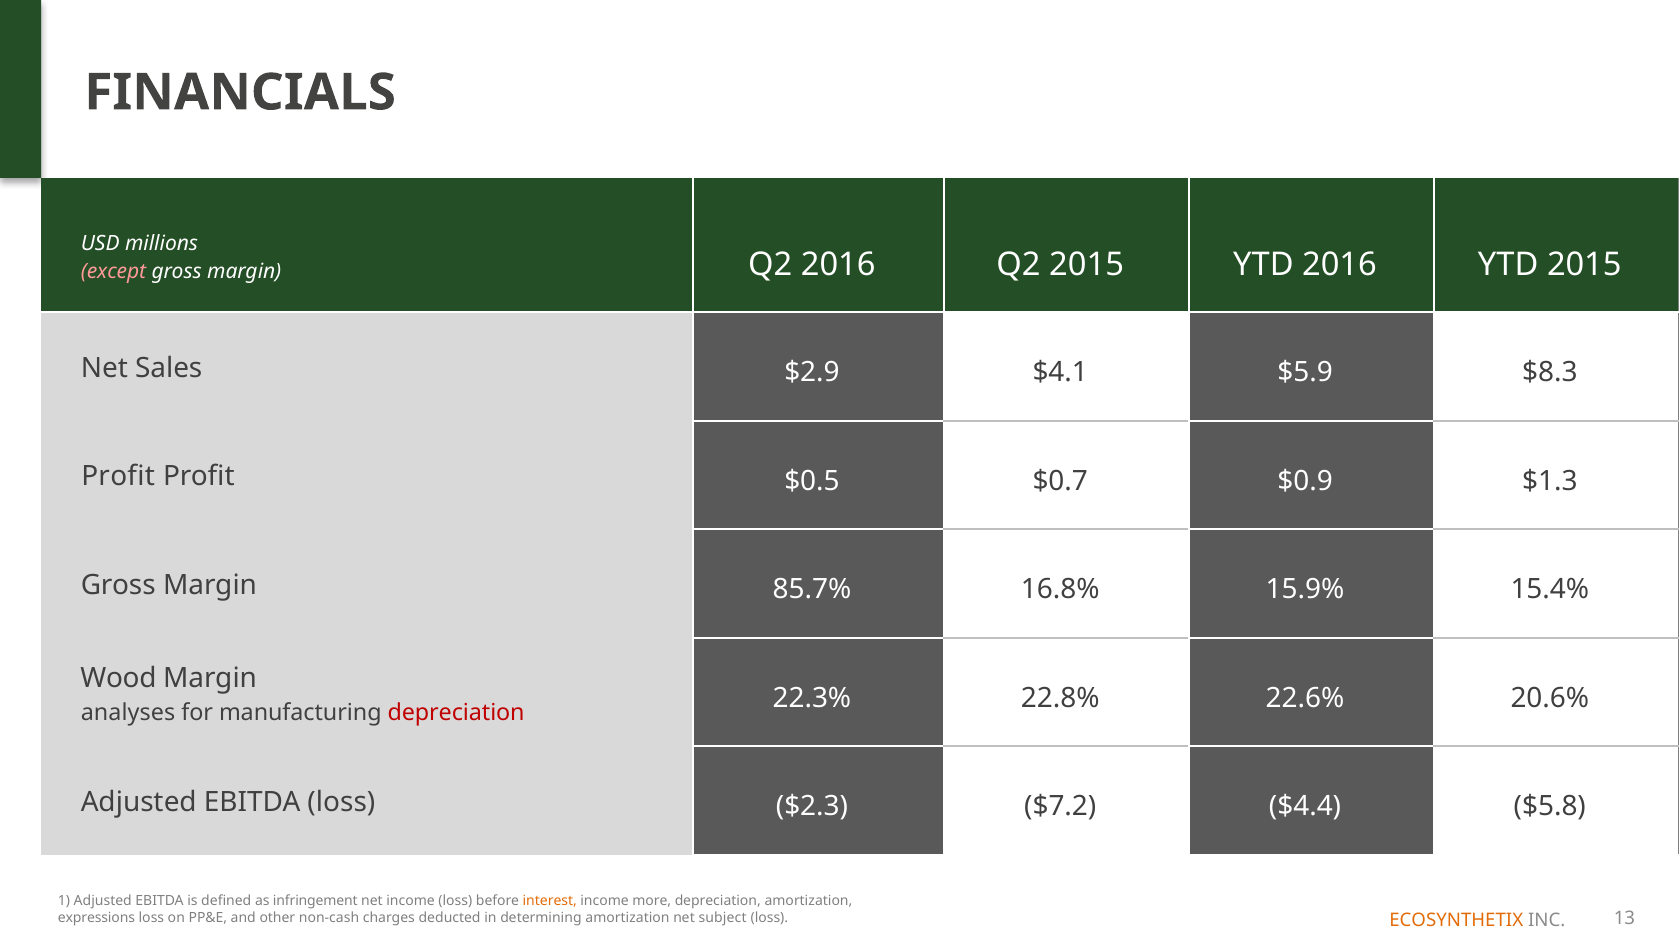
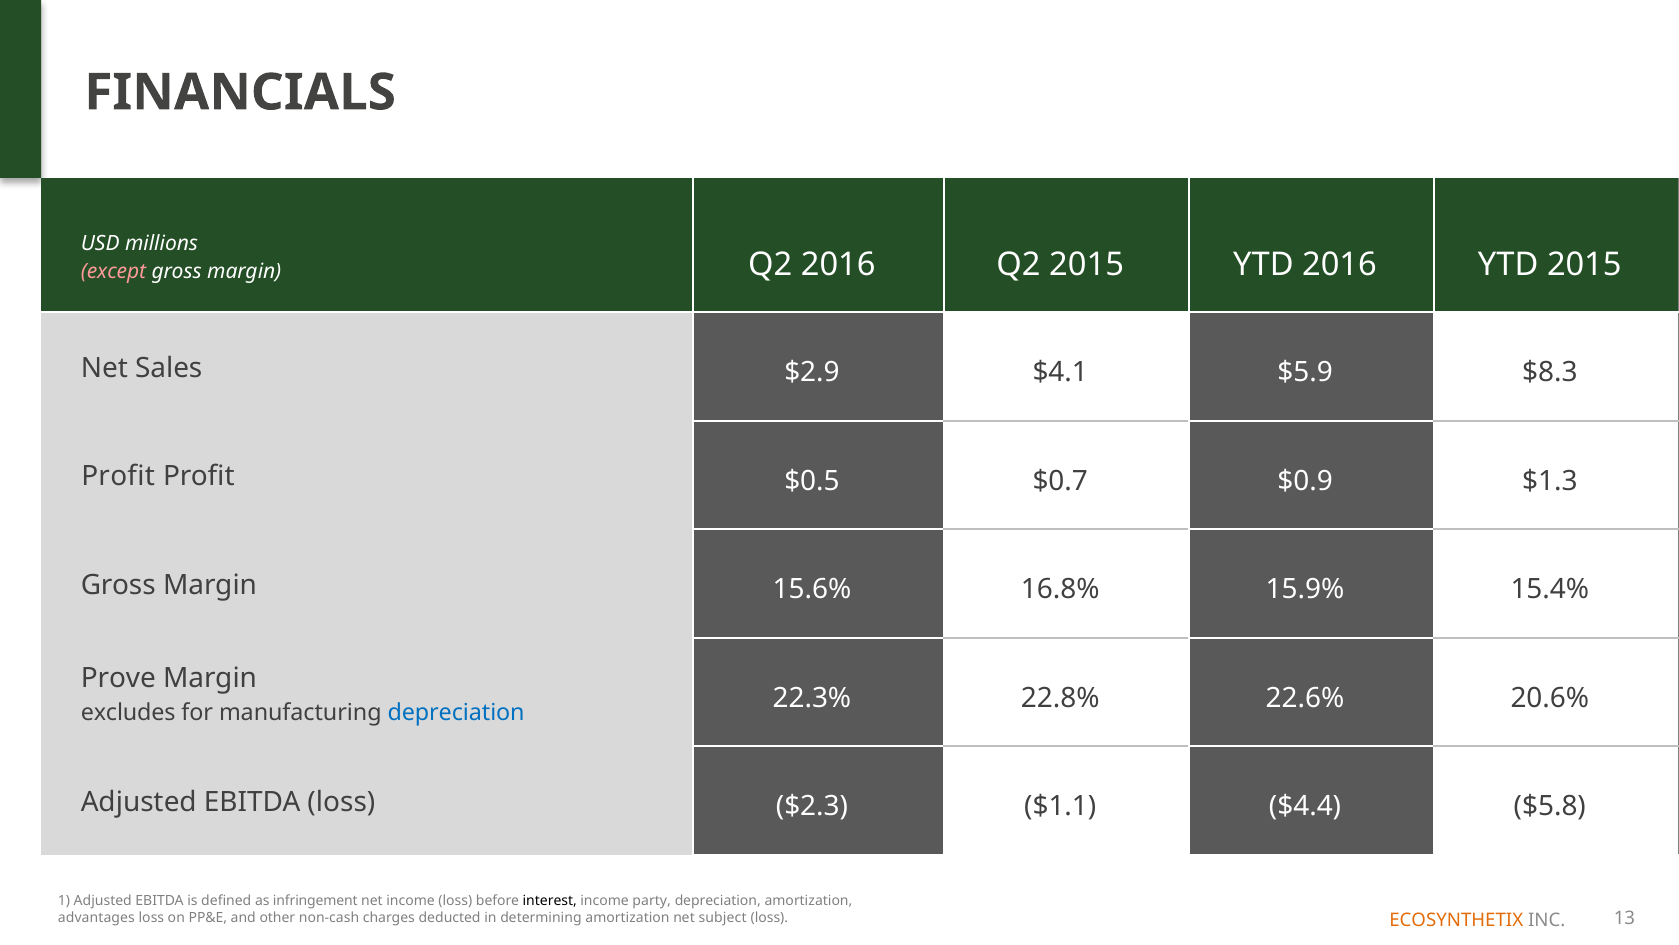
85.7%: 85.7% -> 15.6% (812, 589)
Wood: Wood -> Prove (118, 677)
analyses: analyses -> excludes (128, 712)
depreciation colour: red -> blue (456, 712)
$7.2: $7.2 -> $1.1 (1060, 806)
interest colour: orange -> black (550, 900)
more: more -> party (652, 900)
expressions: expressions -> advantages (96, 917)
